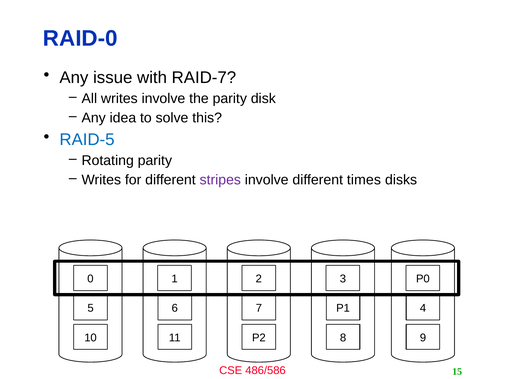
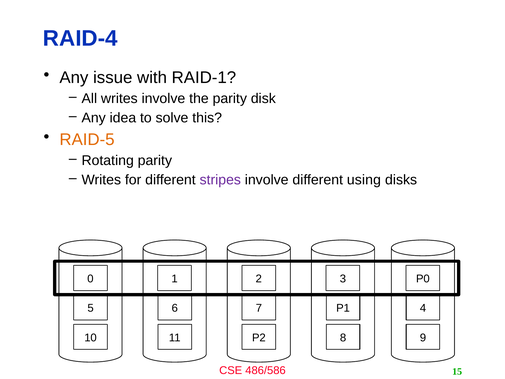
RAID-0: RAID-0 -> RAID-4 (80, 38)
RAID-7: RAID-7 -> RAID-1 (204, 77)
RAID-5 colour: blue -> orange (87, 139)
times: times -> using (364, 180)
